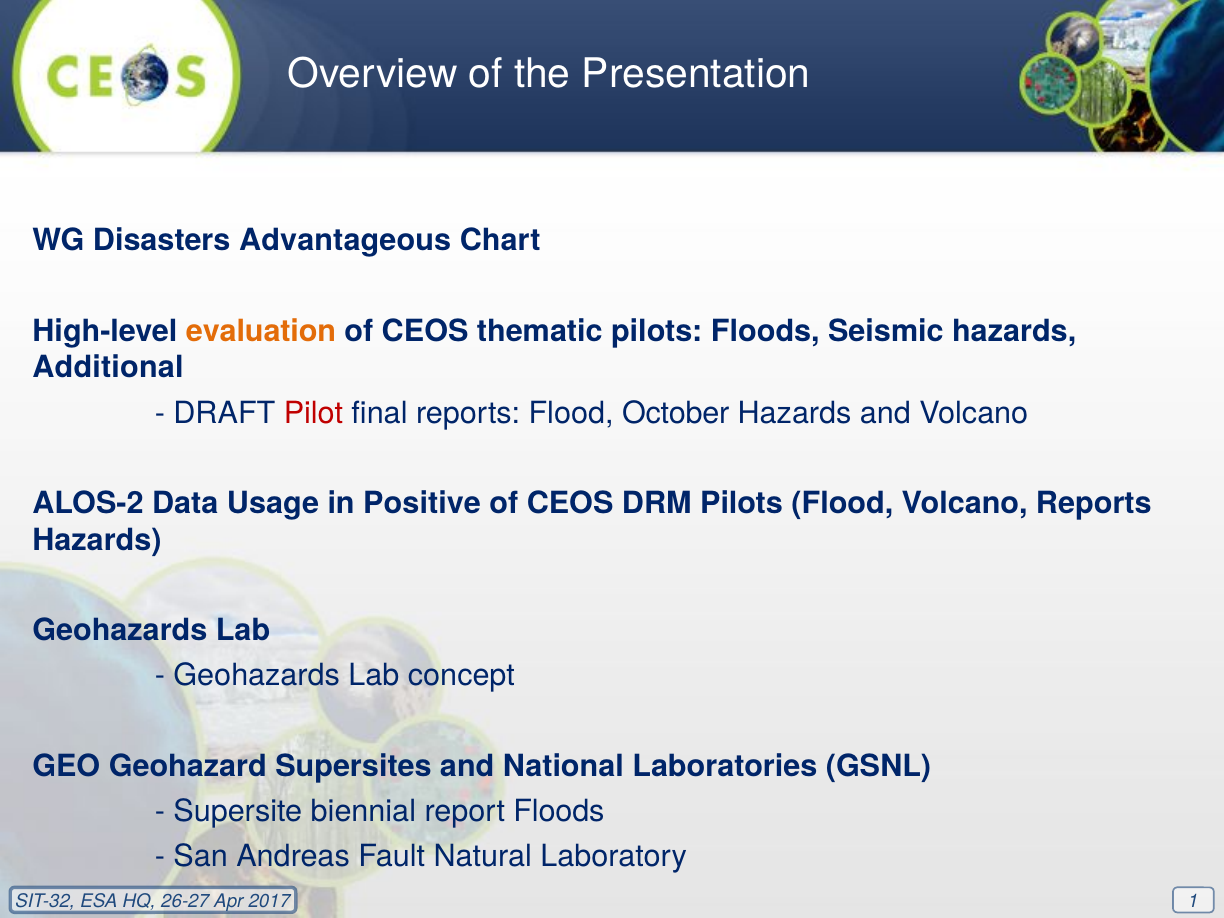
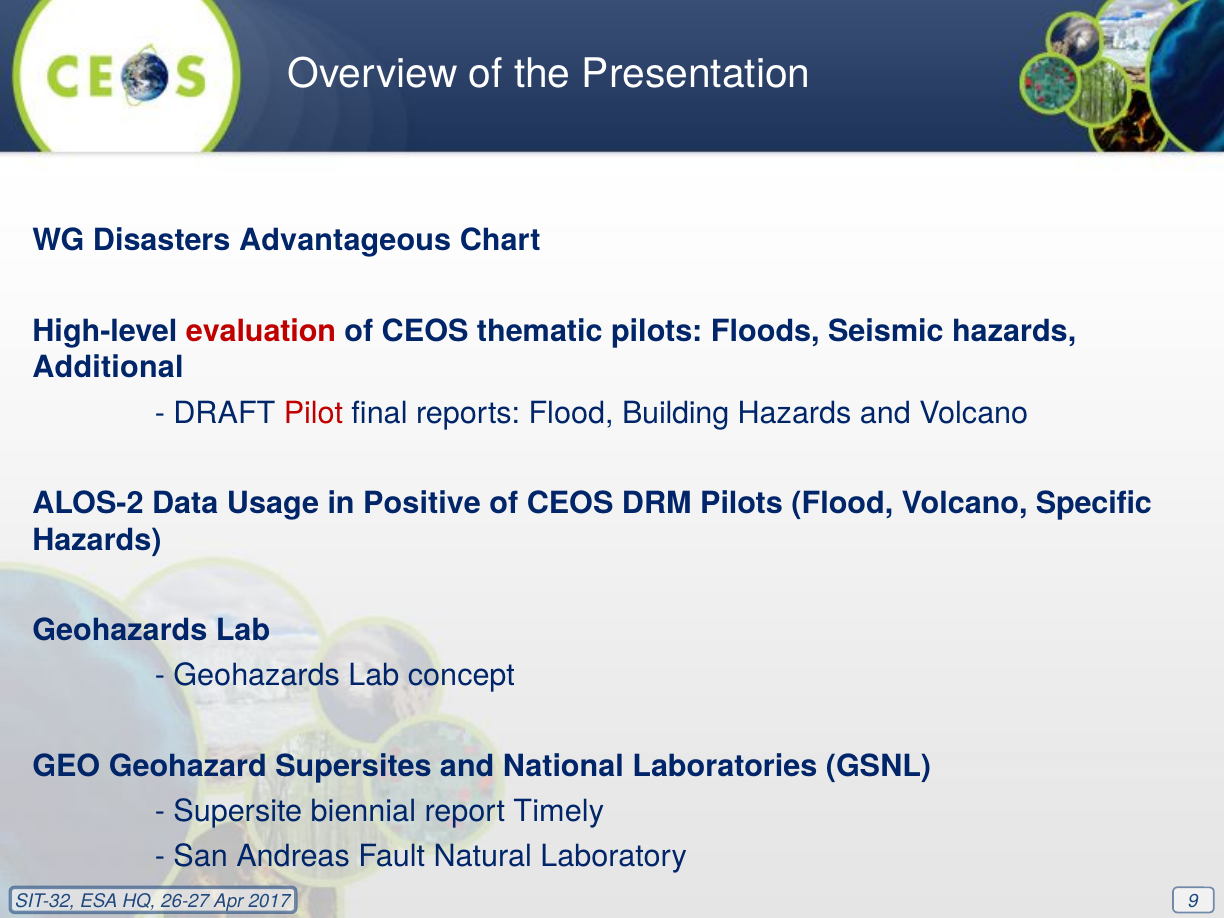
evaluation colour: orange -> red (261, 331)
October: October -> Building (676, 413)
Volcano Reports: Reports -> Specific (1094, 503)
report Floods: Floods -> Timely (559, 811)
1: 1 -> 9 (1193, 901)
